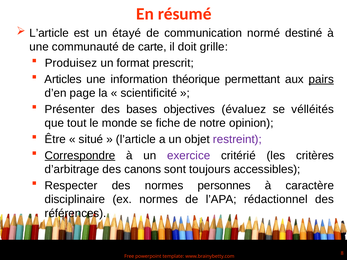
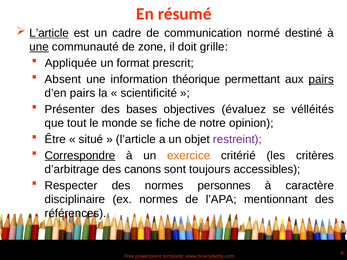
L’article underline: none -> present (49, 33)
étayé: étayé -> cadre (127, 33)
une underline: none -> present (39, 47)
carte: carte -> zone (152, 47)
Produisez: Produisez -> Appliquée (71, 63)
Articles: Articles -> Absent (63, 79)
d’en page: page -> pairs (83, 93)
exercice colour: purple -> orange (189, 156)
rédactionnel: rédactionnel -> mentionnant (276, 200)
